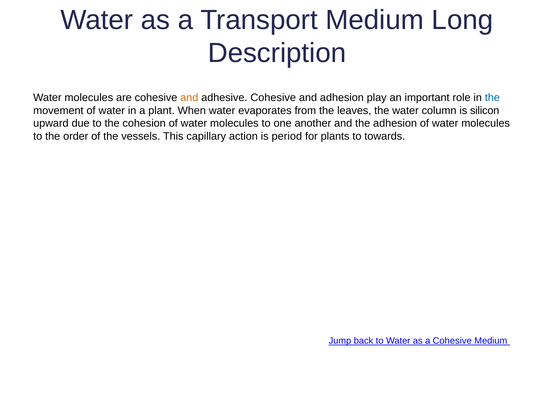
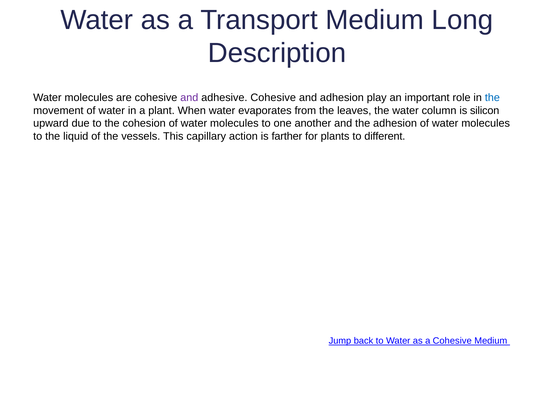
and colour: orange -> purple (189, 98)
order: order -> liquid (76, 137)
period: period -> farther (287, 137)
towards: towards -> different (385, 137)
